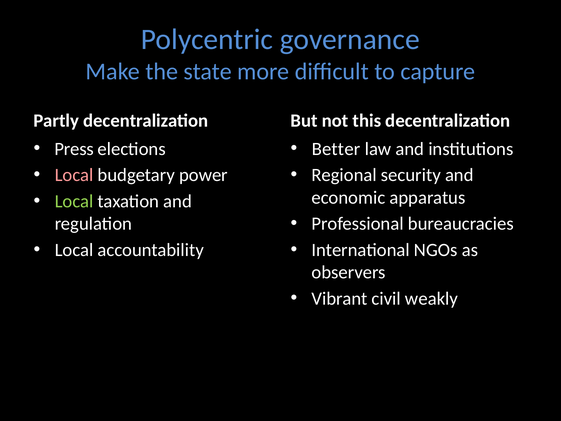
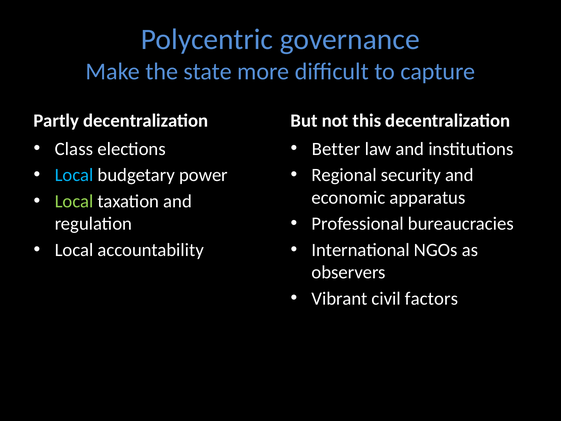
Press: Press -> Class (74, 149)
Local colour: pink -> light blue (74, 175)
weakly: weakly -> factors (432, 298)
